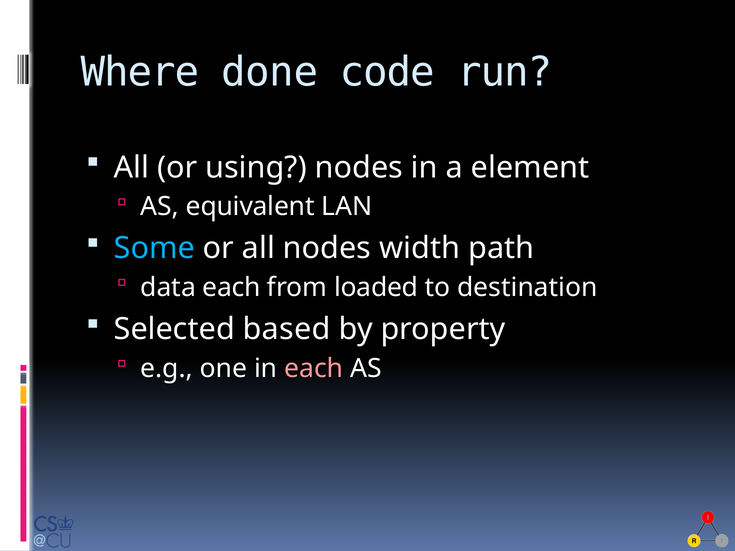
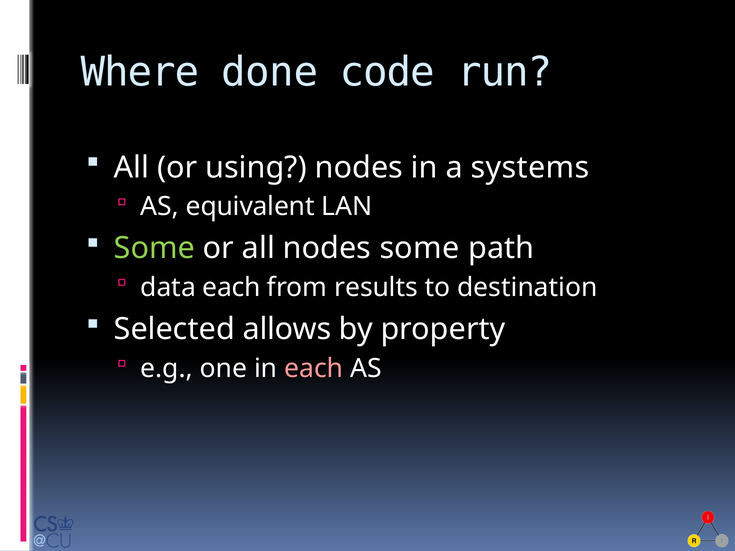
element: element -> systems (530, 167)
Some colour: light blue -> light green (154, 249)
nodes width: width -> some (420, 249)
loaded: loaded -> results (376, 288)
based: based -> allows (287, 330)
